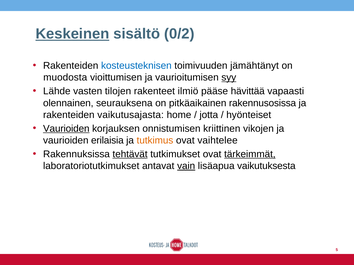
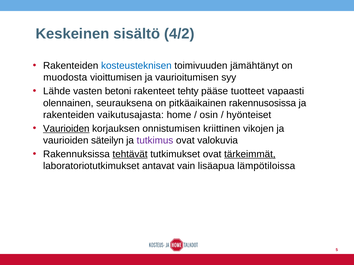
Keskeinen underline: present -> none (72, 34)
0/2: 0/2 -> 4/2 (179, 34)
syy underline: present -> none (229, 78)
tilojen: tilojen -> betoni (118, 91)
ilmiö: ilmiö -> tehty (188, 91)
hävittää: hävittää -> tuotteet (248, 91)
jotta: jotta -> osin (209, 115)
erilaisia: erilaisia -> säteilyn (107, 141)
tutkimus colour: orange -> purple (155, 141)
vaihtelee: vaihtelee -> valokuvia (218, 141)
vain underline: present -> none (186, 166)
vaikutuksesta: vaikutuksesta -> lämpötiloissa (266, 166)
